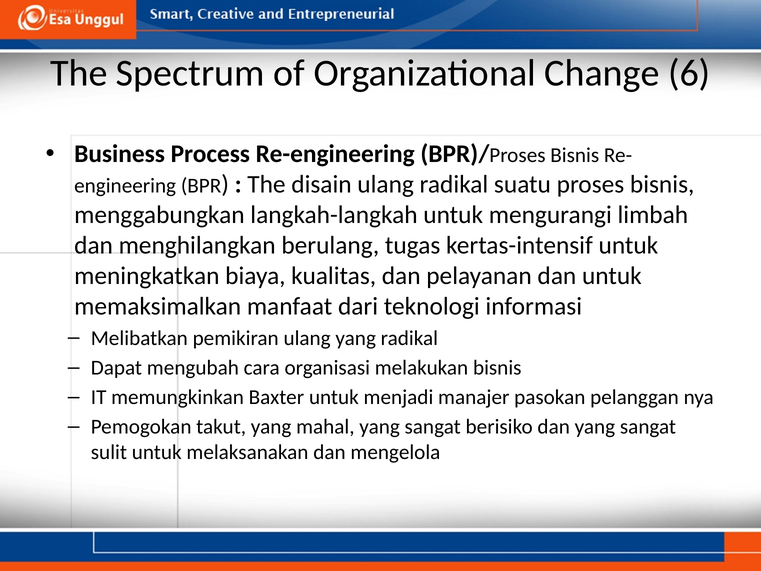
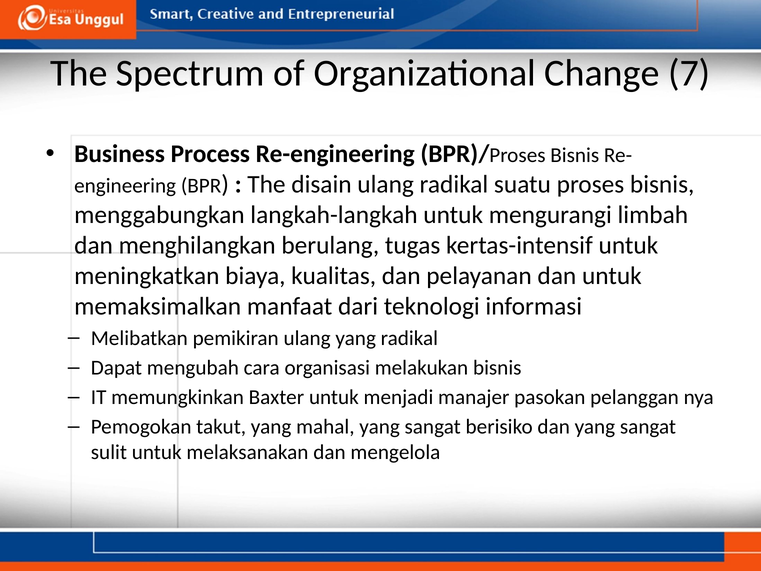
6: 6 -> 7 (689, 73)
